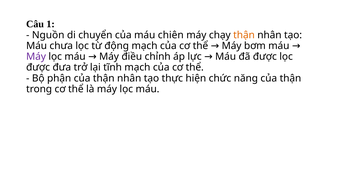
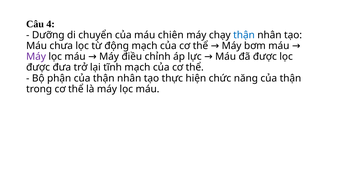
1: 1 -> 4 (51, 24)
Nguồn: Nguồn -> Dưỡng (48, 35)
thận colour: orange -> blue (244, 35)
